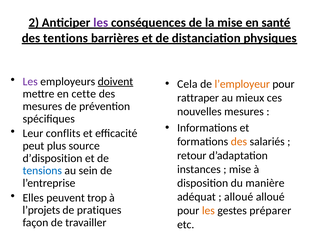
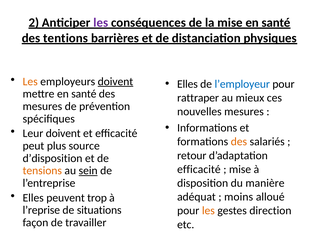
Les colour: purple -> orange (30, 82)
Cela: Cela -> Elles (187, 84)
l’employeur colour: orange -> blue (242, 84)
mettre en cette: cette -> santé (84, 94)
Leur conflits: conflits -> doivent (63, 134)
instances: instances -> efficacité (199, 169)
tensions colour: blue -> orange (42, 171)
sein underline: none -> present (88, 171)
alloué: alloué -> moins (239, 197)
l’projets: l’projets -> l’reprise (41, 210)
pratiques: pratiques -> situations (99, 210)
préparer: préparer -> direction (270, 211)
